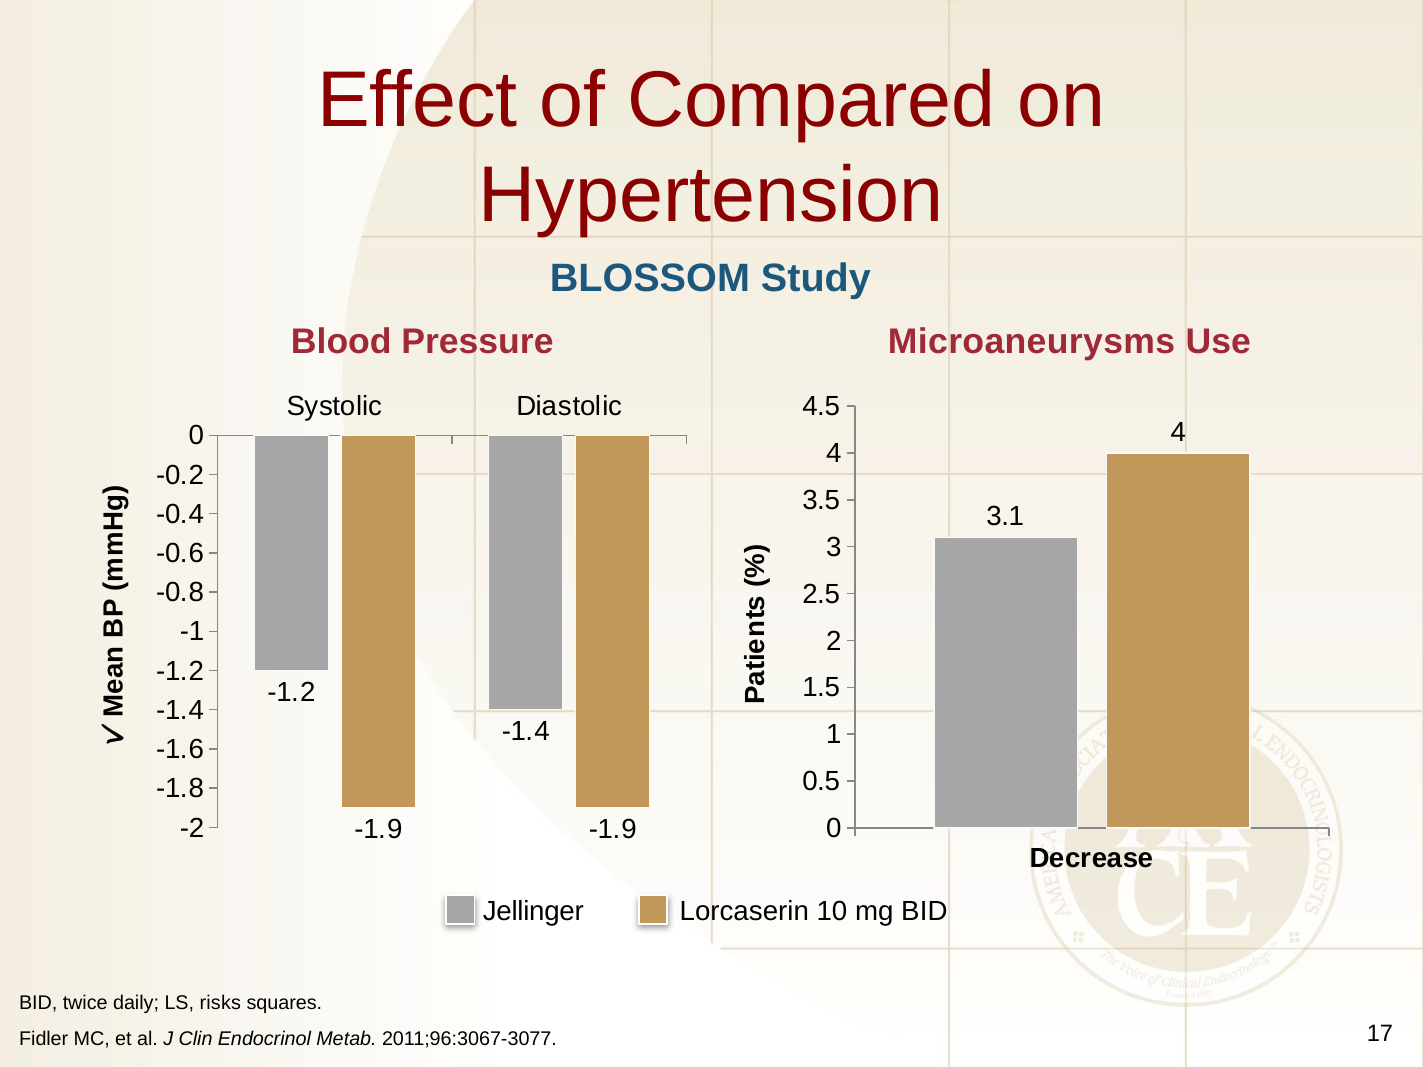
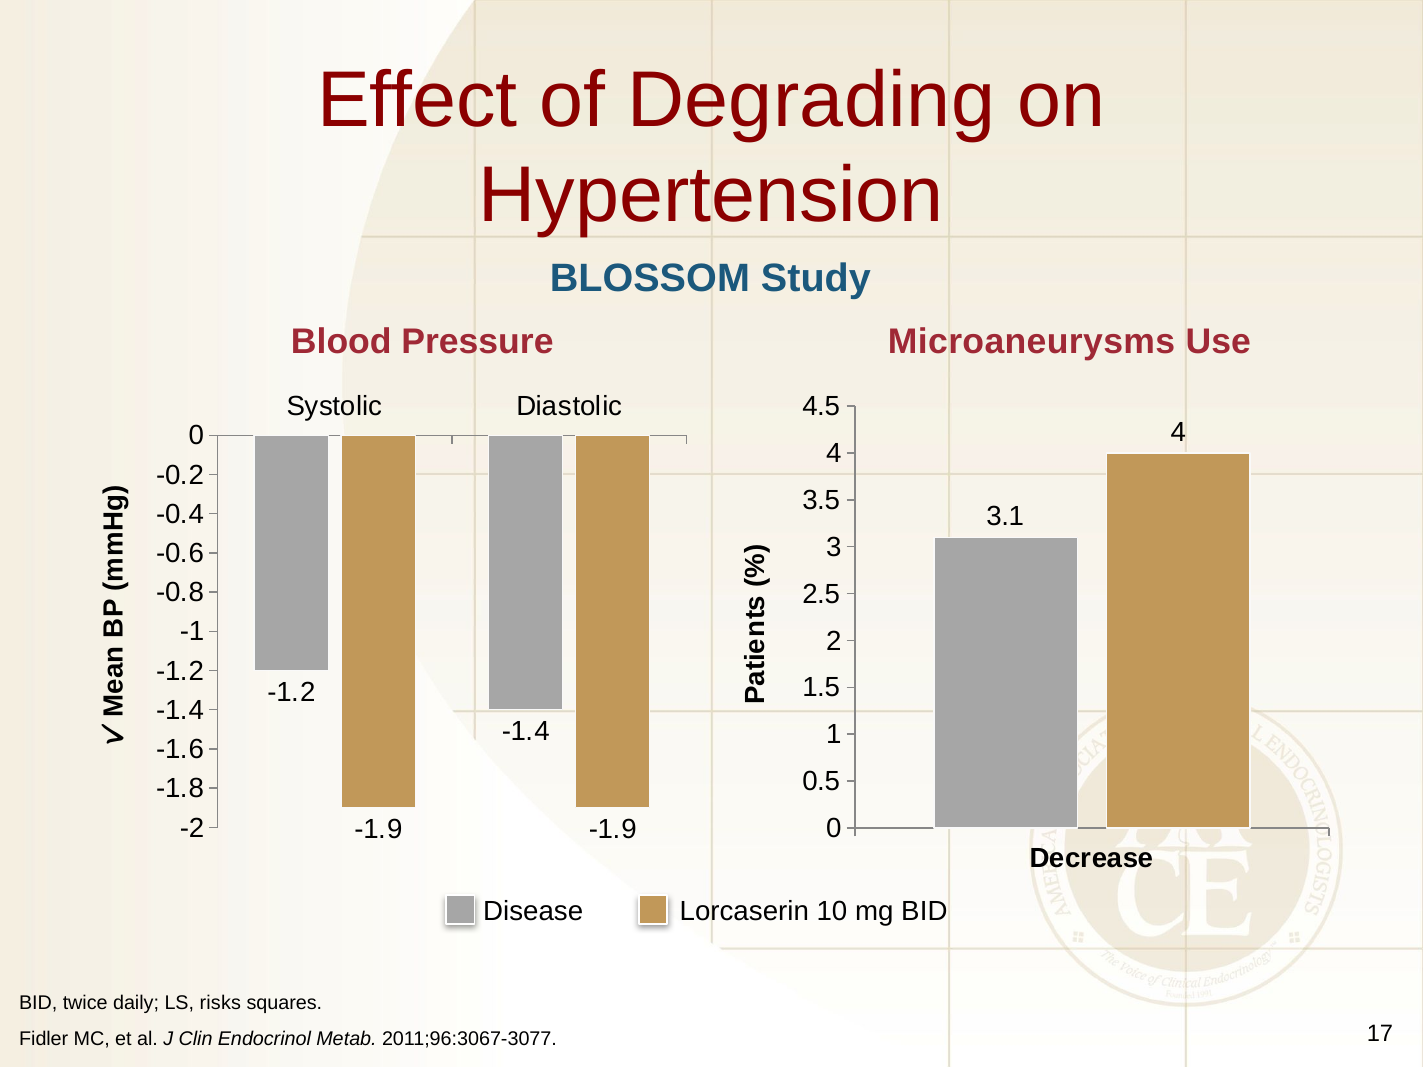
Compared: Compared -> Degrading (811, 101)
Jellinger: Jellinger -> Disease (533, 912)
